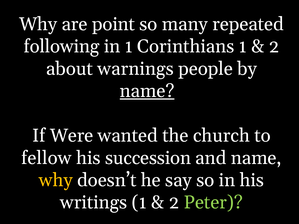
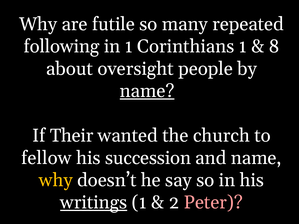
point: point -> futile (113, 24)
2: 2 -> 8 (274, 46)
warnings: warnings -> oversight (136, 69)
Were: Were -> Their (72, 136)
writings underline: none -> present (94, 203)
Peter colour: light green -> pink (213, 203)
